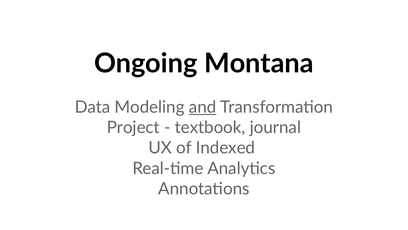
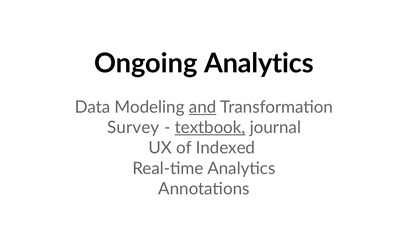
Ongoing Montana: Montana -> Analytics (259, 63)
Project: Project -> Survey (133, 127)
textbook underline: none -> present (210, 127)
